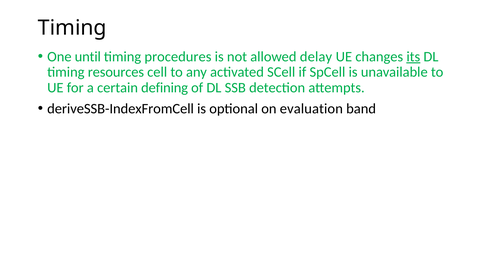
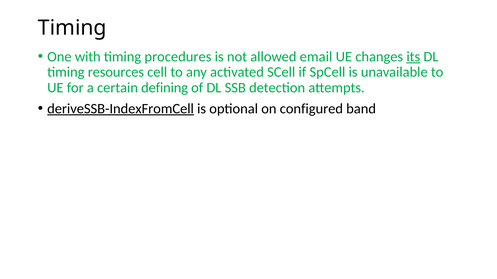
until: until -> with (88, 57)
delay: delay -> email (316, 57)
deriveSSB-IndexFromCell underline: none -> present (121, 109)
evaluation: evaluation -> configured (311, 109)
